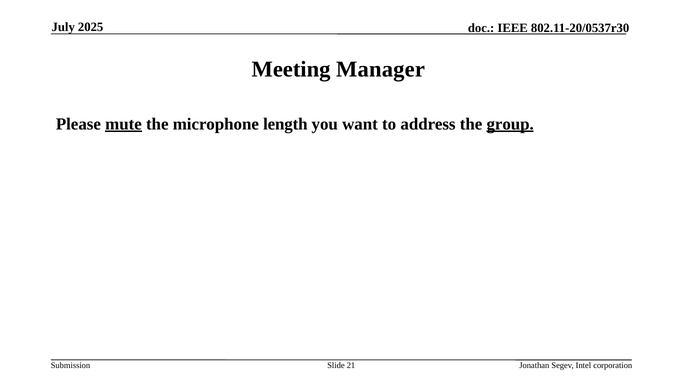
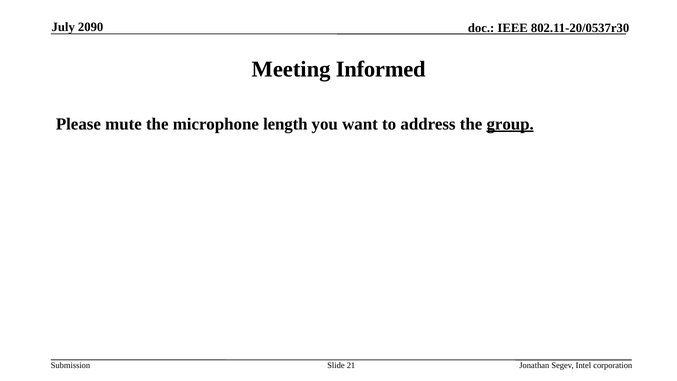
2025: 2025 -> 2090 (91, 27)
Manager: Manager -> Informed (381, 69)
mute underline: present -> none (123, 124)
